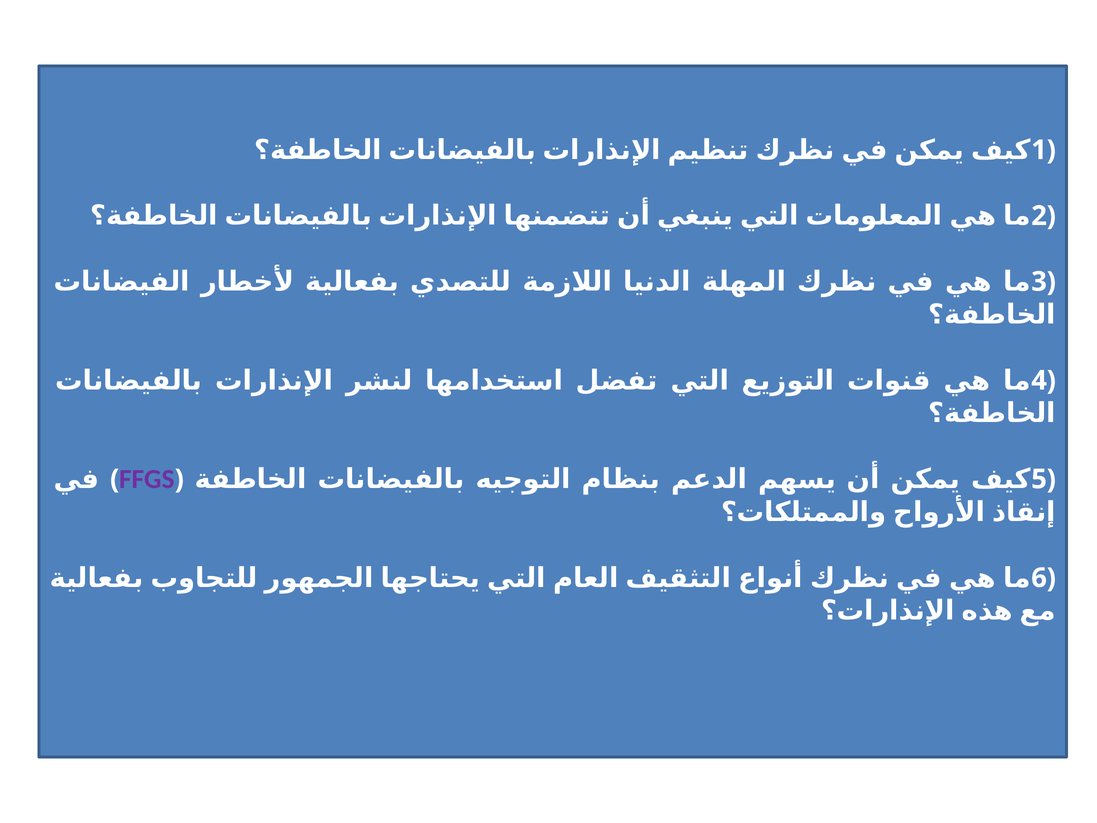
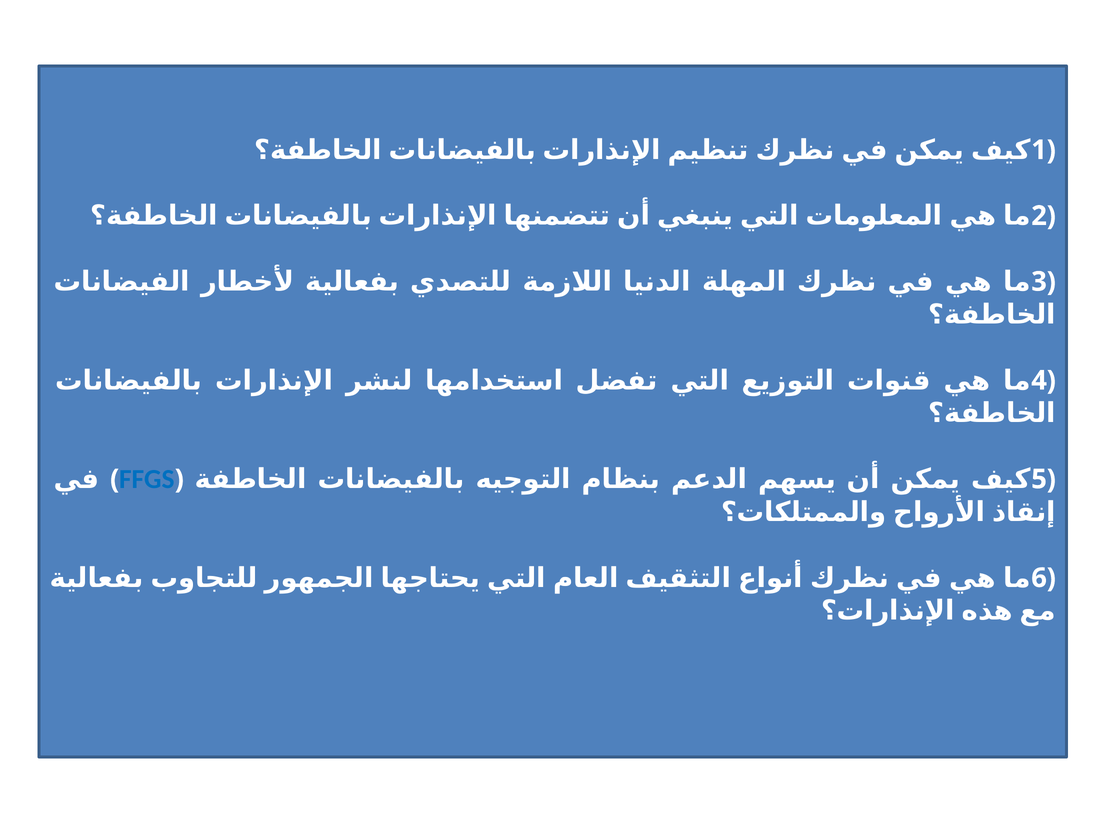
FFGS colour: purple -> blue (147, 479)
